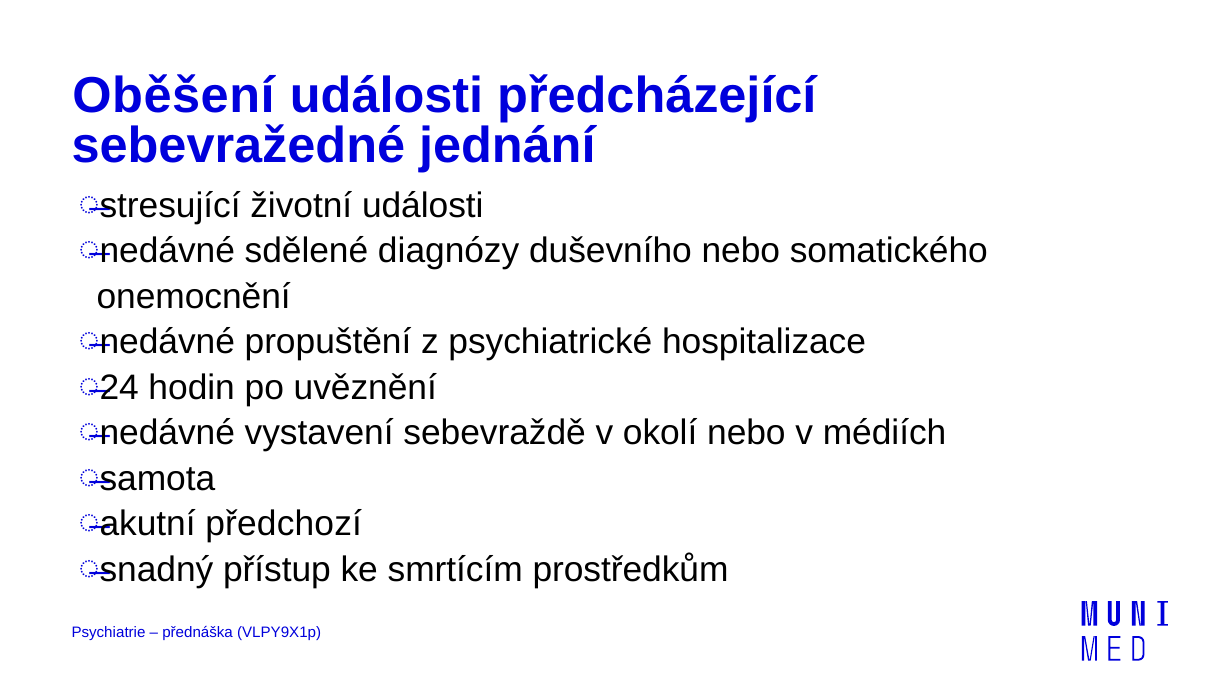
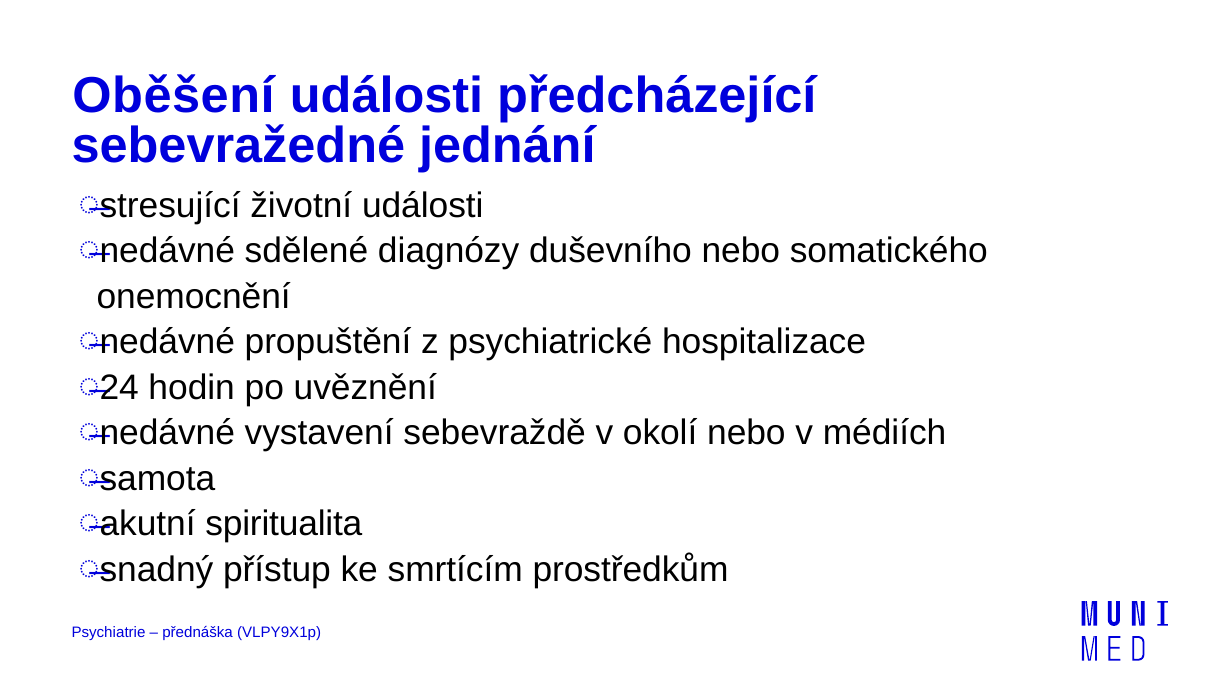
předchozí: předchozí -> spiritualita (284, 524)
